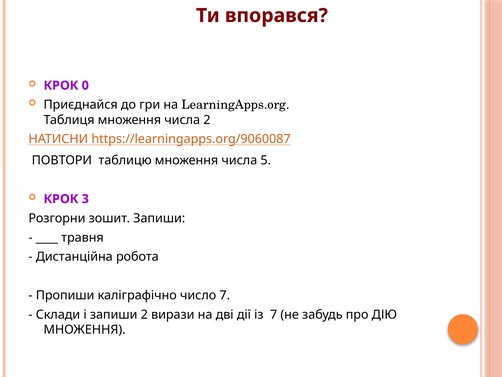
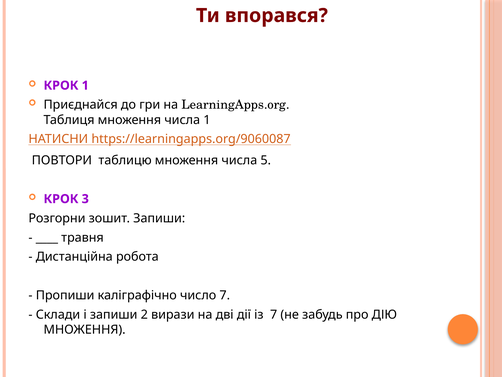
КРОК 0: 0 -> 1 (85, 85)
числа 2: 2 -> 1 (207, 120)
